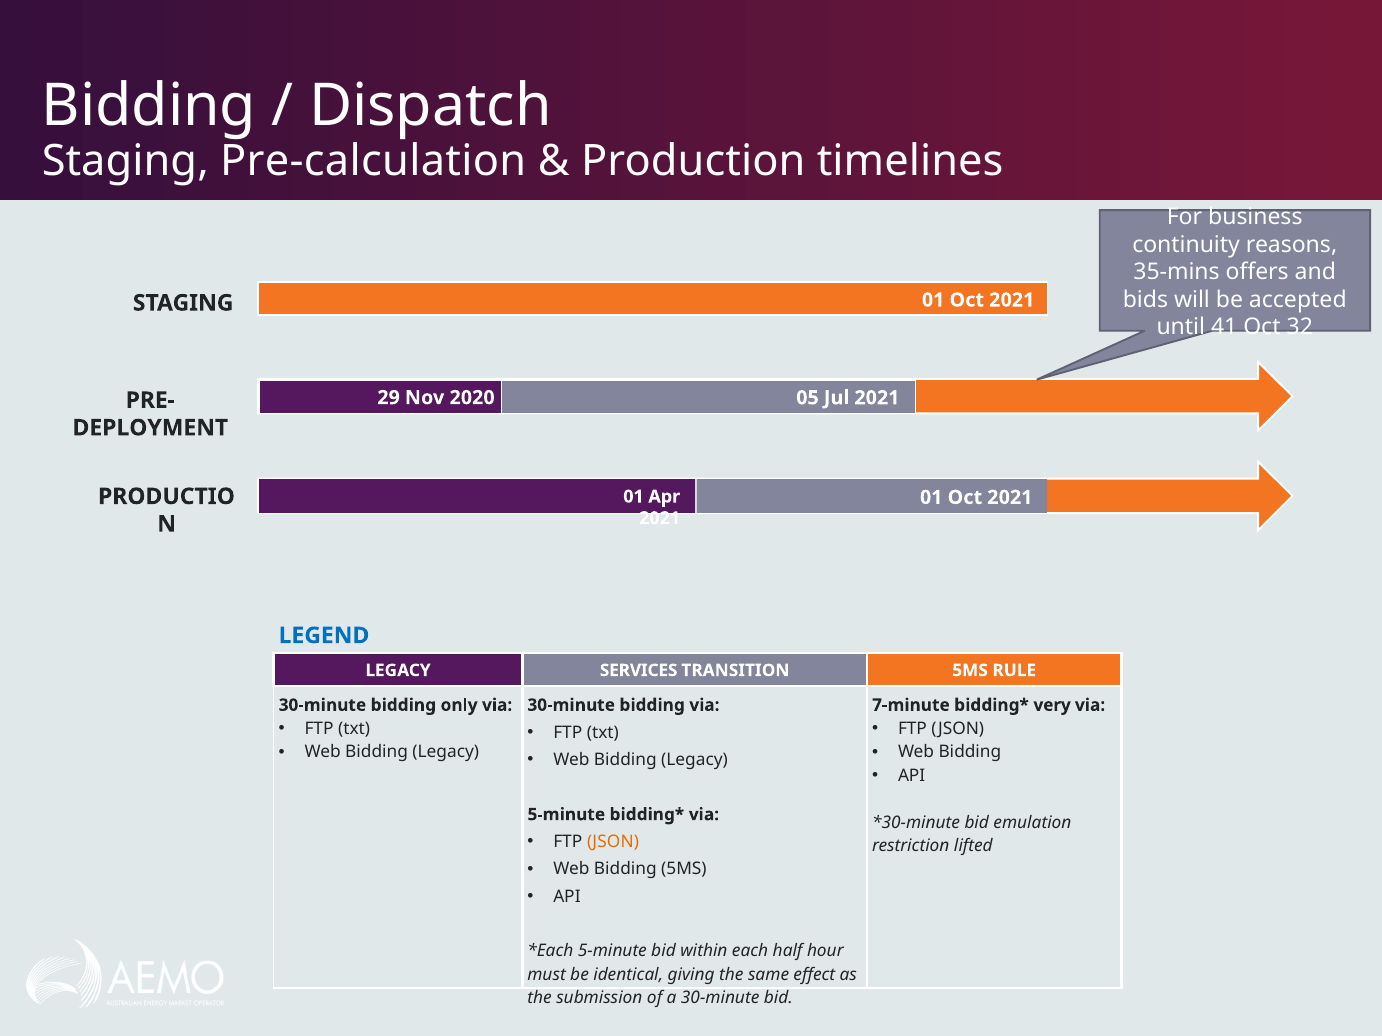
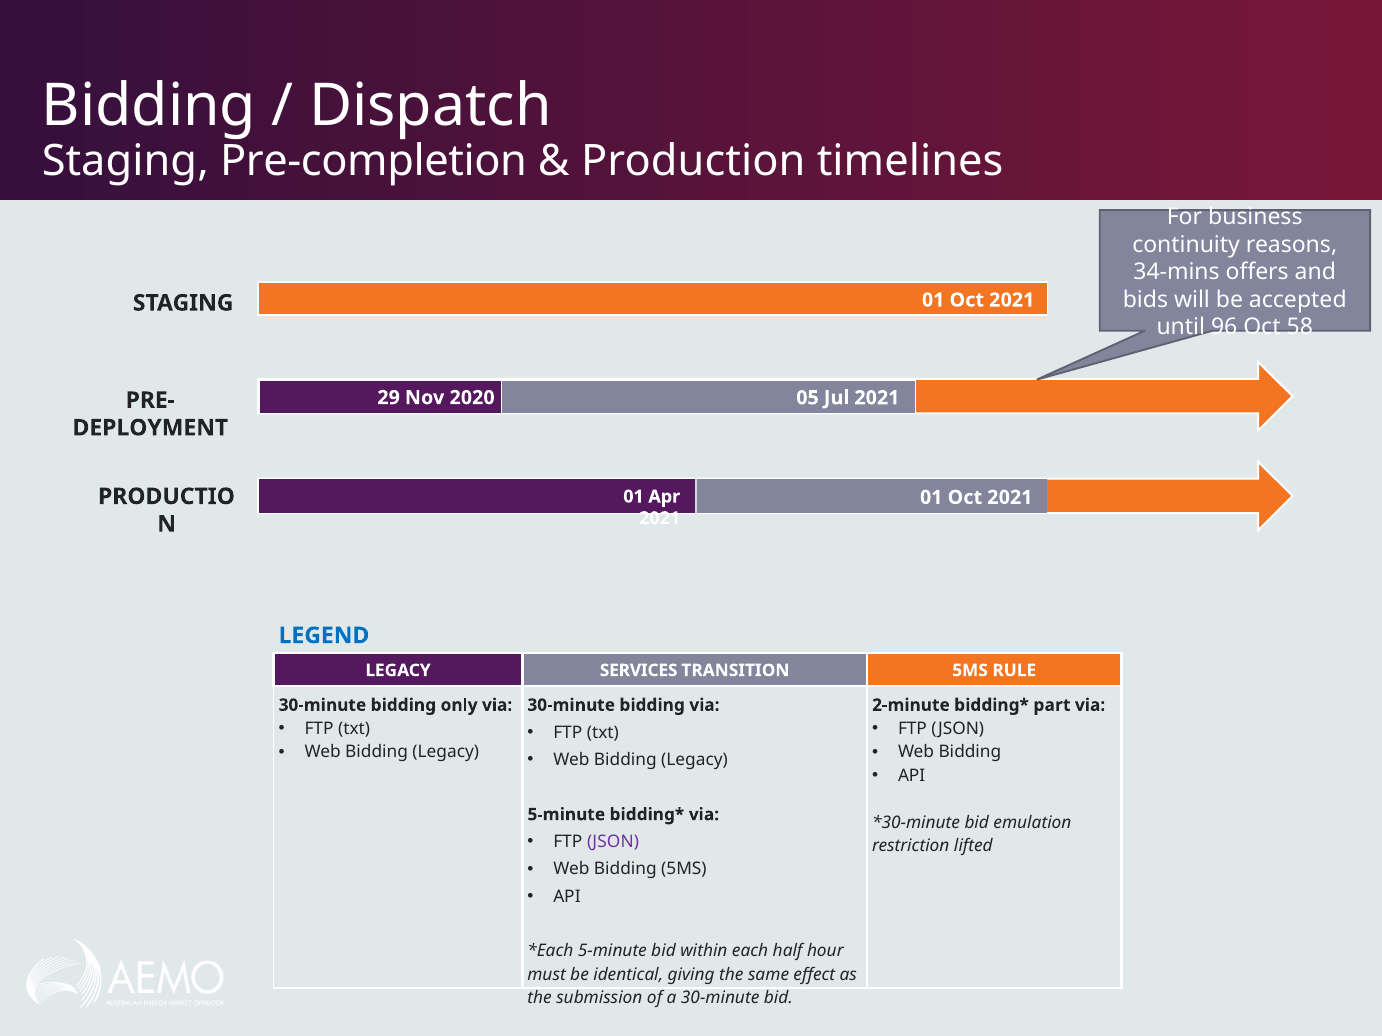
Pre-calculation: Pre-calculation -> Pre-completion (374, 162)
35-mins: 35-mins -> 34-mins (1177, 272)
41: 41 -> 96 (1224, 327)
32: 32 -> 58 (1300, 327)
7-minute: 7-minute -> 2-minute (911, 705)
very: very -> part (1052, 705)
JSON colour: orange -> purple (613, 842)
